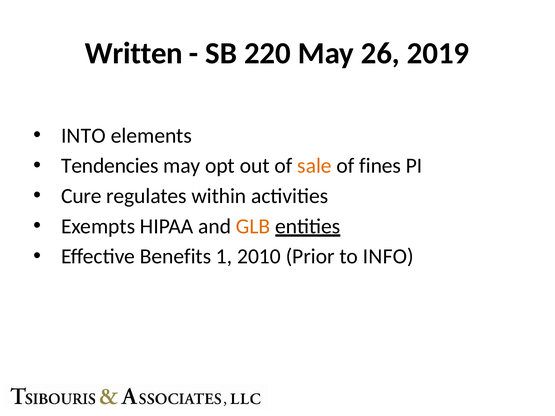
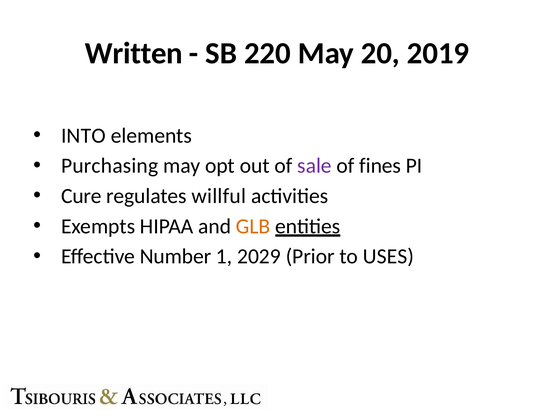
26: 26 -> 20 (380, 53)
Tendencies: Tendencies -> Purchasing (110, 166)
sale colour: orange -> purple (314, 166)
within: within -> willful (219, 196)
Benefits: Benefits -> Number (176, 257)
2010: 2010 -> 2029 (259, 257)
INFO: INFO -> USES (388, 257)
